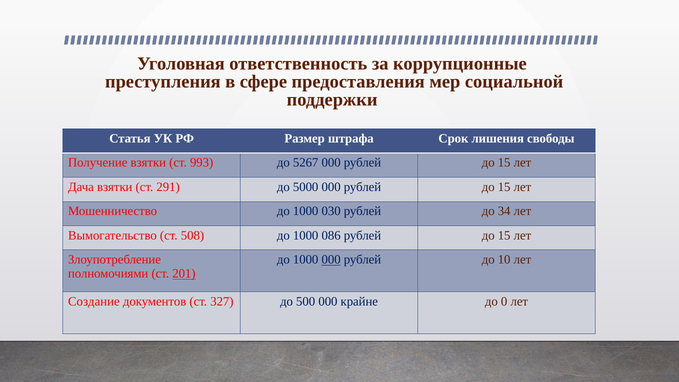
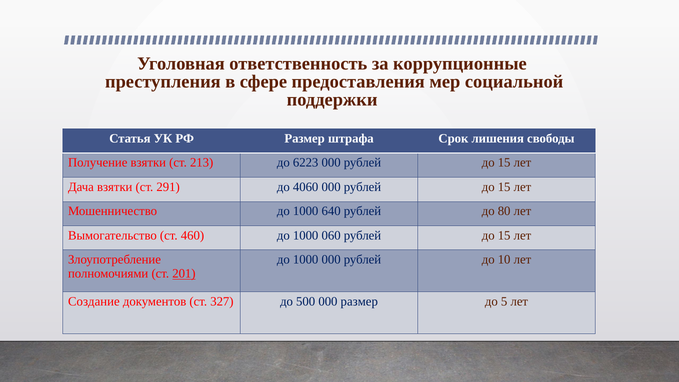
993: 993 -> 213 (202, 163)
5267: 5267 -> 6223 (306, 163)
5000: 5000 -> 4060 (306, 187)
030: 030 -> 640 (331, 211)
34: 34 -> 80 (504, 211)
508: 508 -> 460 (192, 235)
086: 086 -> 060 (331, 235)
000 underline: present -> none (331, 260)
000 крайне: крайне -> размер (359, 301)
0: 0 -> 5 (504, 301)
